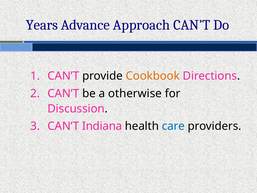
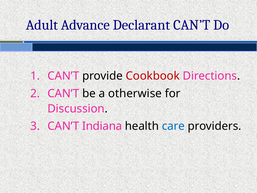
Years: Years -> Adult (42, 25)
Approach: Approach -> Declarant (142, 25)
Cookbook colour: orange -> red (153, 76)
